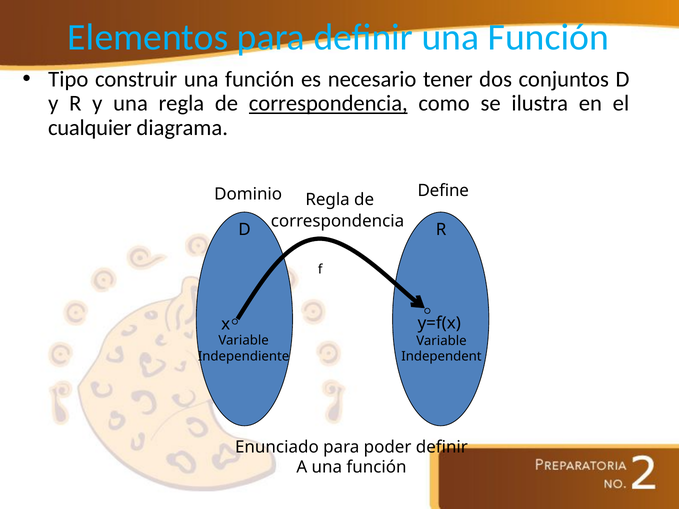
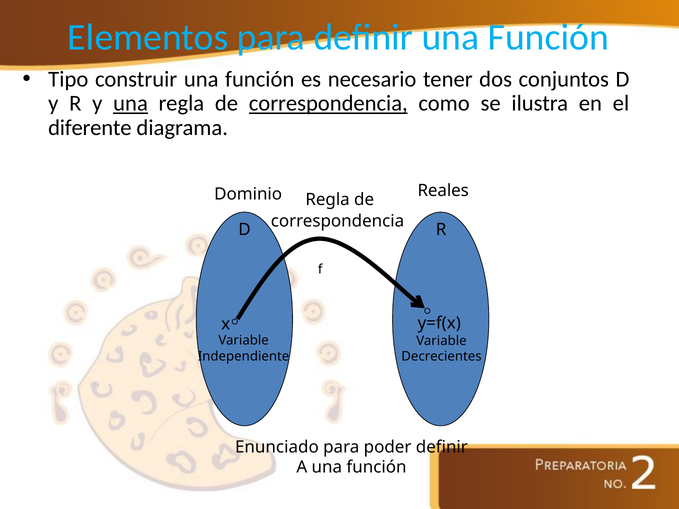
una underline: none -> present (131, 104)
cualquier: cualquier -> diferente (90, 128)
Define: Define -> Reales (443, 191)
Independent: Independent -> Decrecientes (441, 357)
